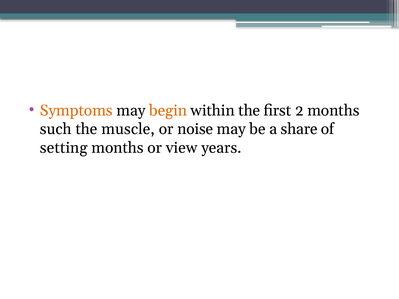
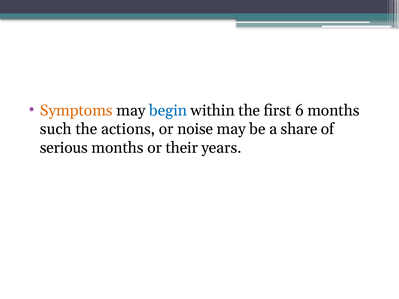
begin colour: orange -> blue (168, 111)
2: 2 -> 6 (299, 111)
muscle: muscle -> actions (128, 129)
setting: setting -> serious (64, 148)
view: view -> their (182, 148)
